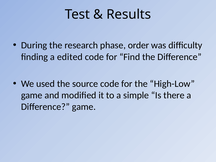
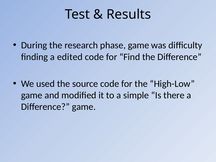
phase order: order -> game (138, 45)
